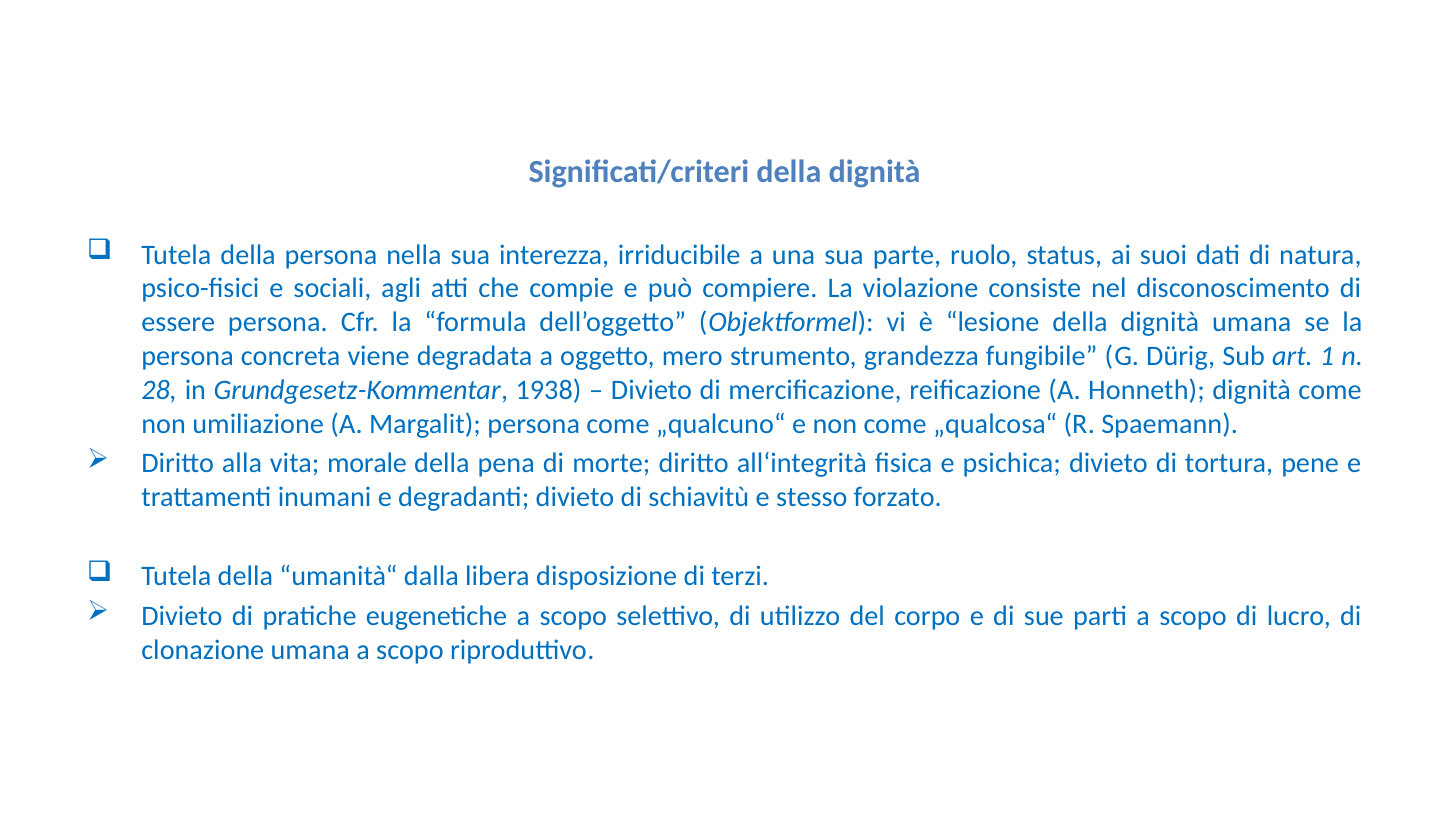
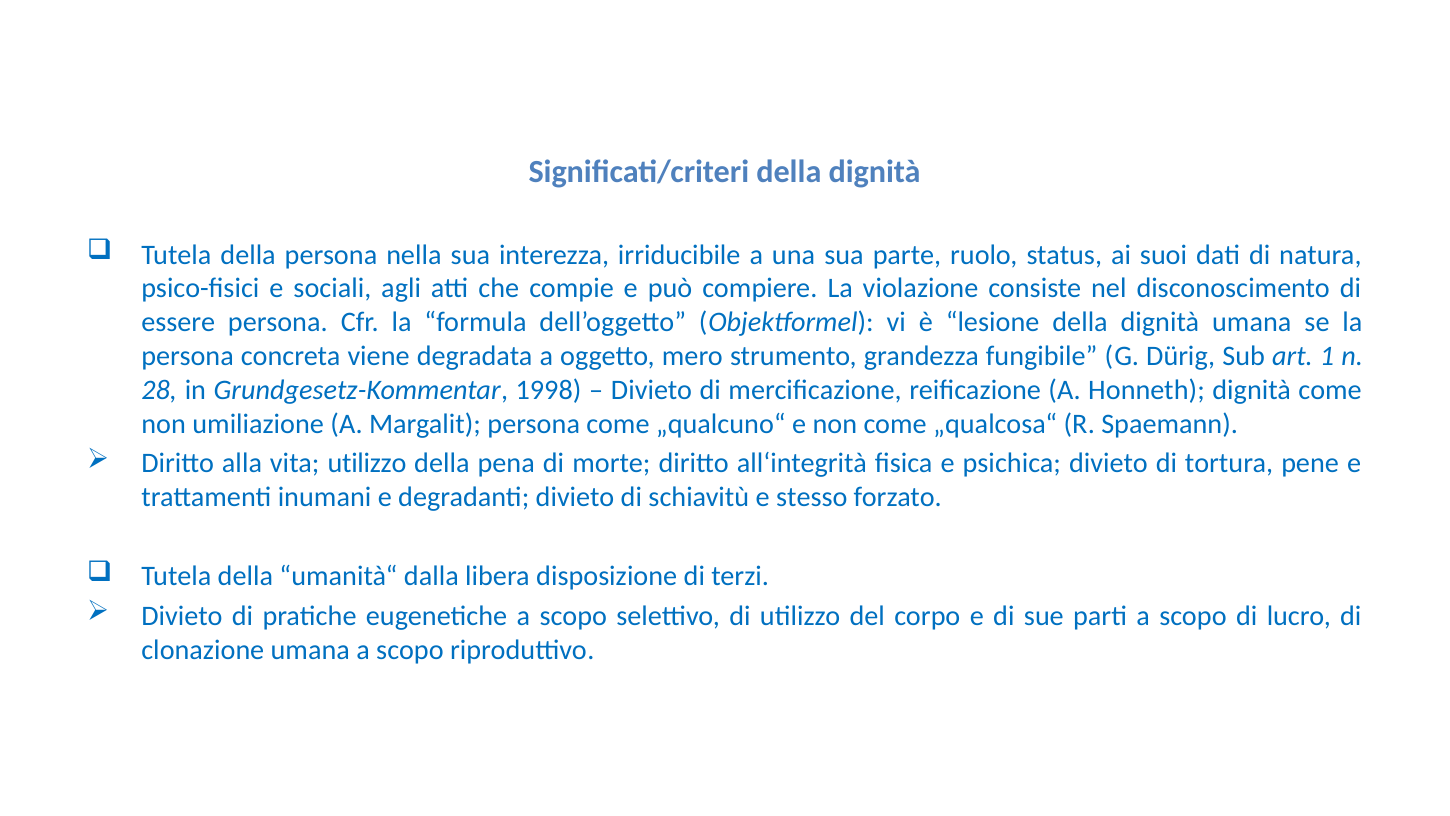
1938: 1938 -> 1998 (548, 390)
vita morale: morale -> utilizzo (367, 463)
